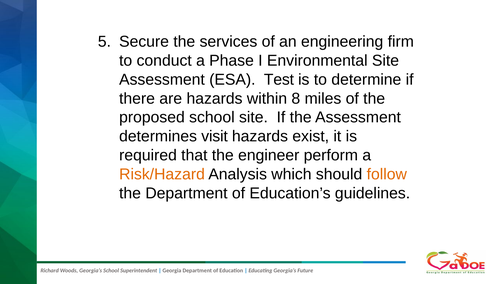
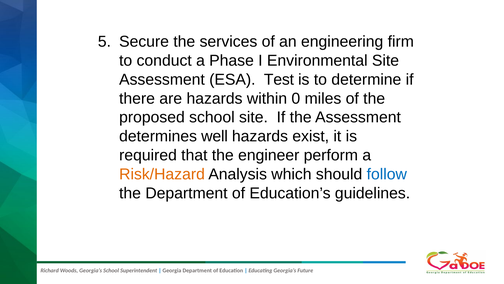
8: 8 -> 0 (296, 98)
visit: visit -> well (215, 136)
follow colour: orange -> blue (387, 174)
